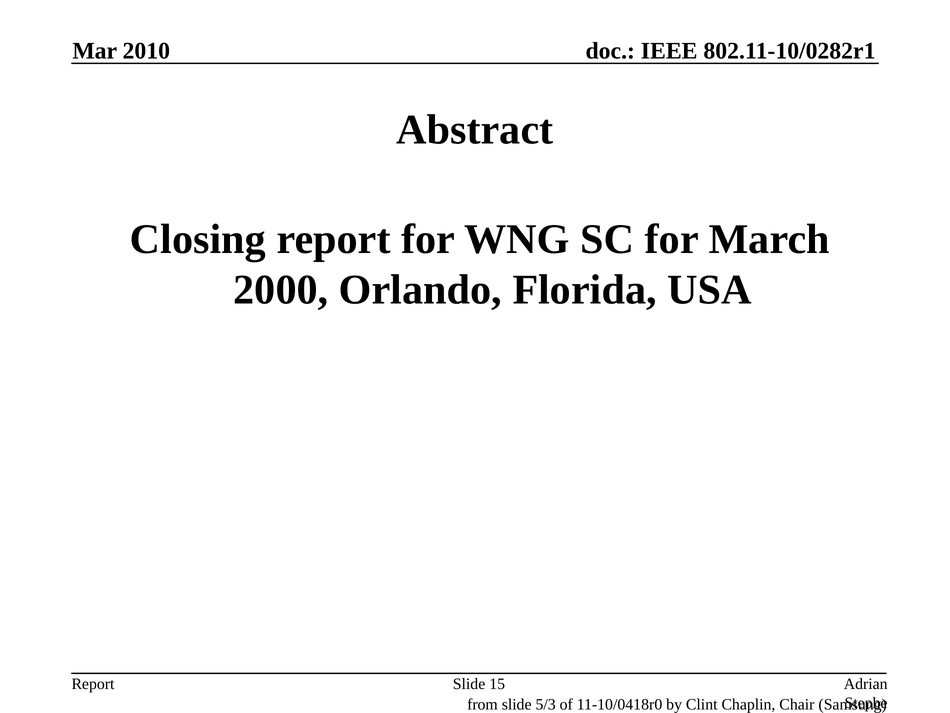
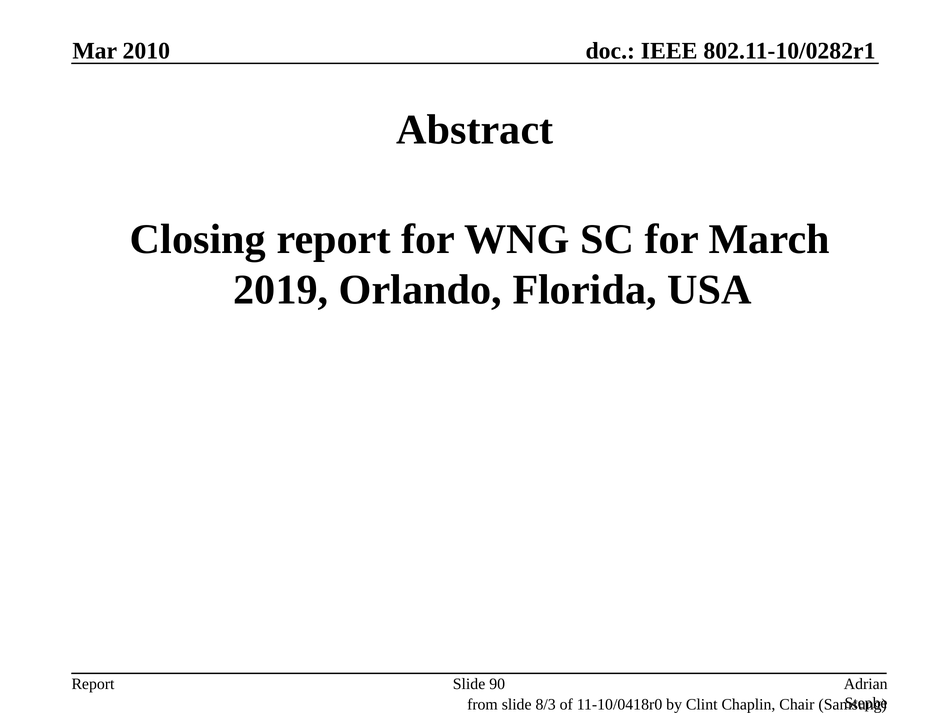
2000: 2000 -> 2019 (281, 290)
15: 15 -> 90 (497, 683)
5/3: 5/3 -> 8/3 (546, 704)
